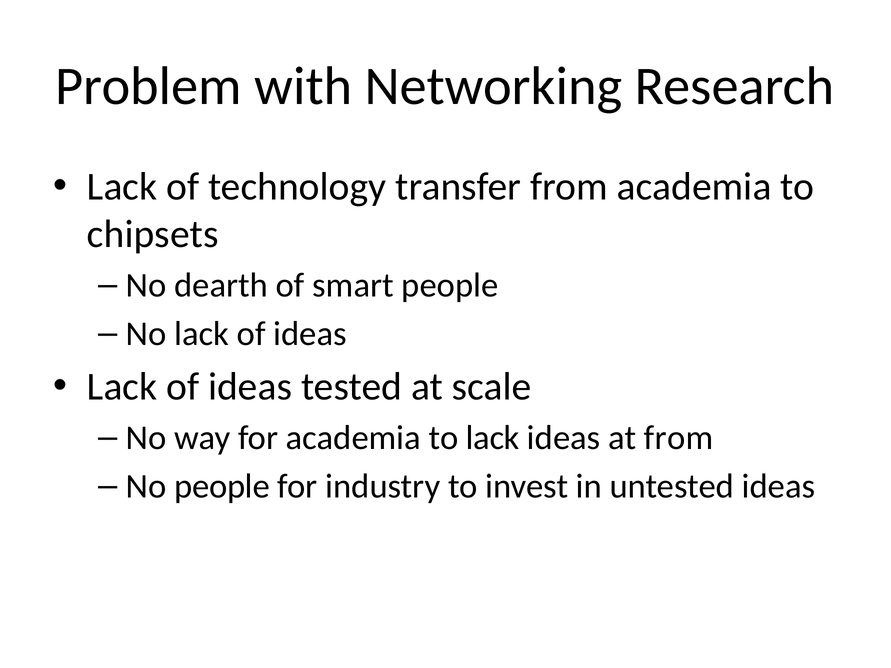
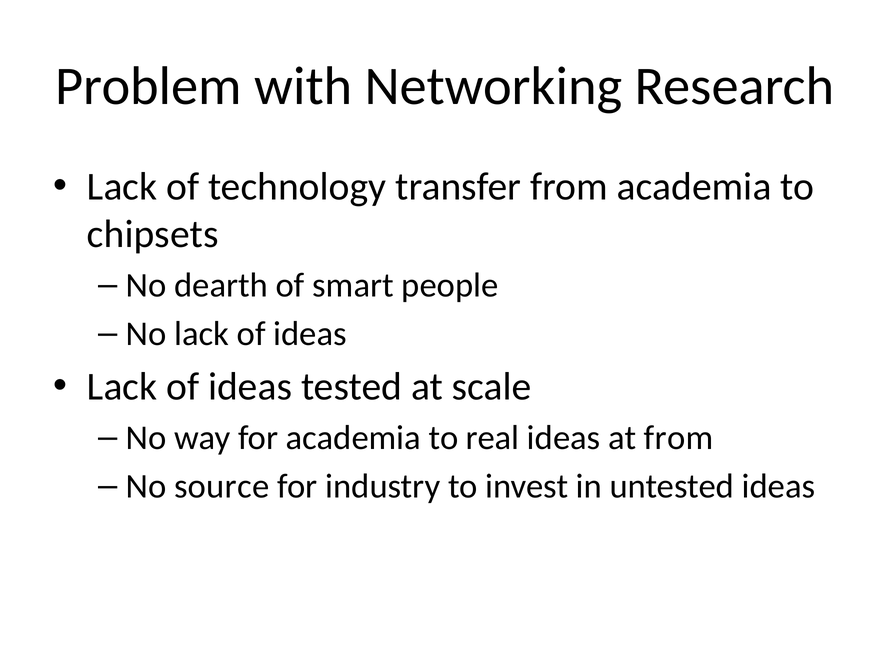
to lack: lack -> real (493, 438)
No people: people -> source (222, 487)
